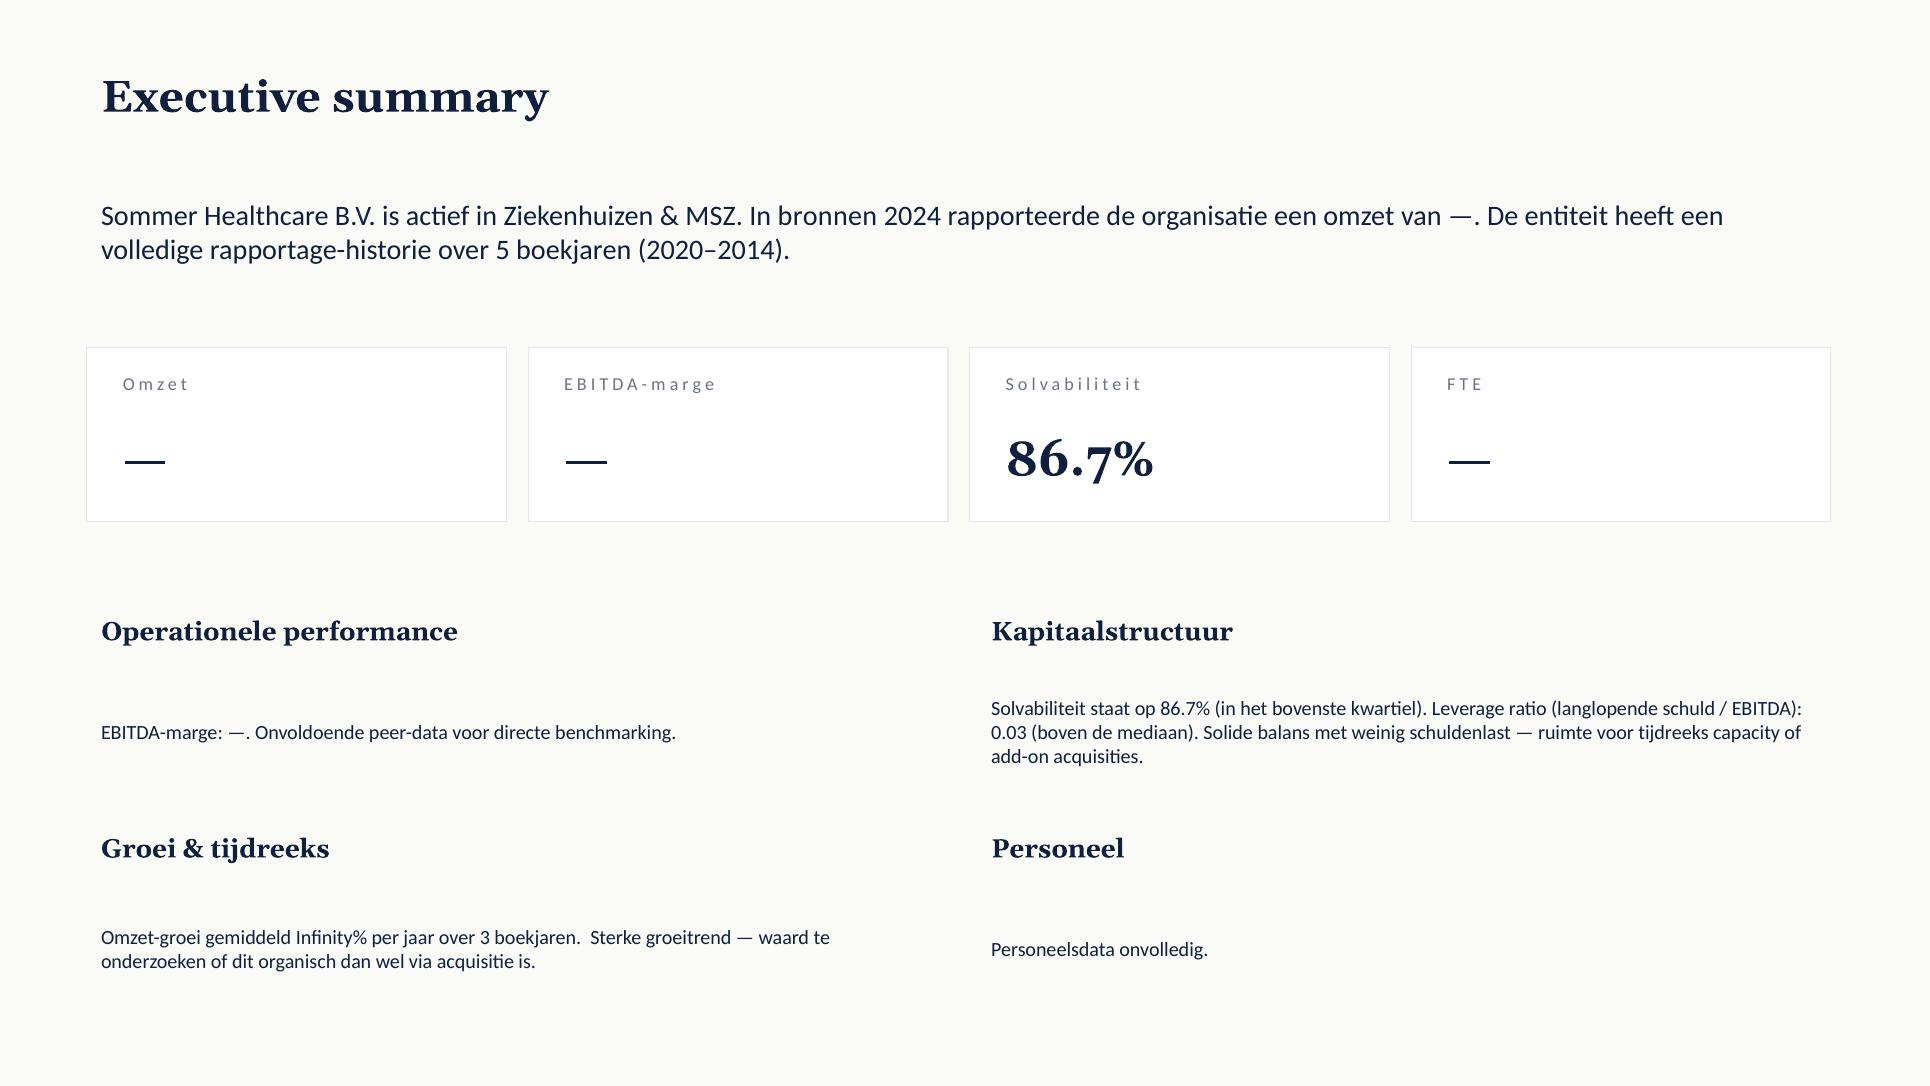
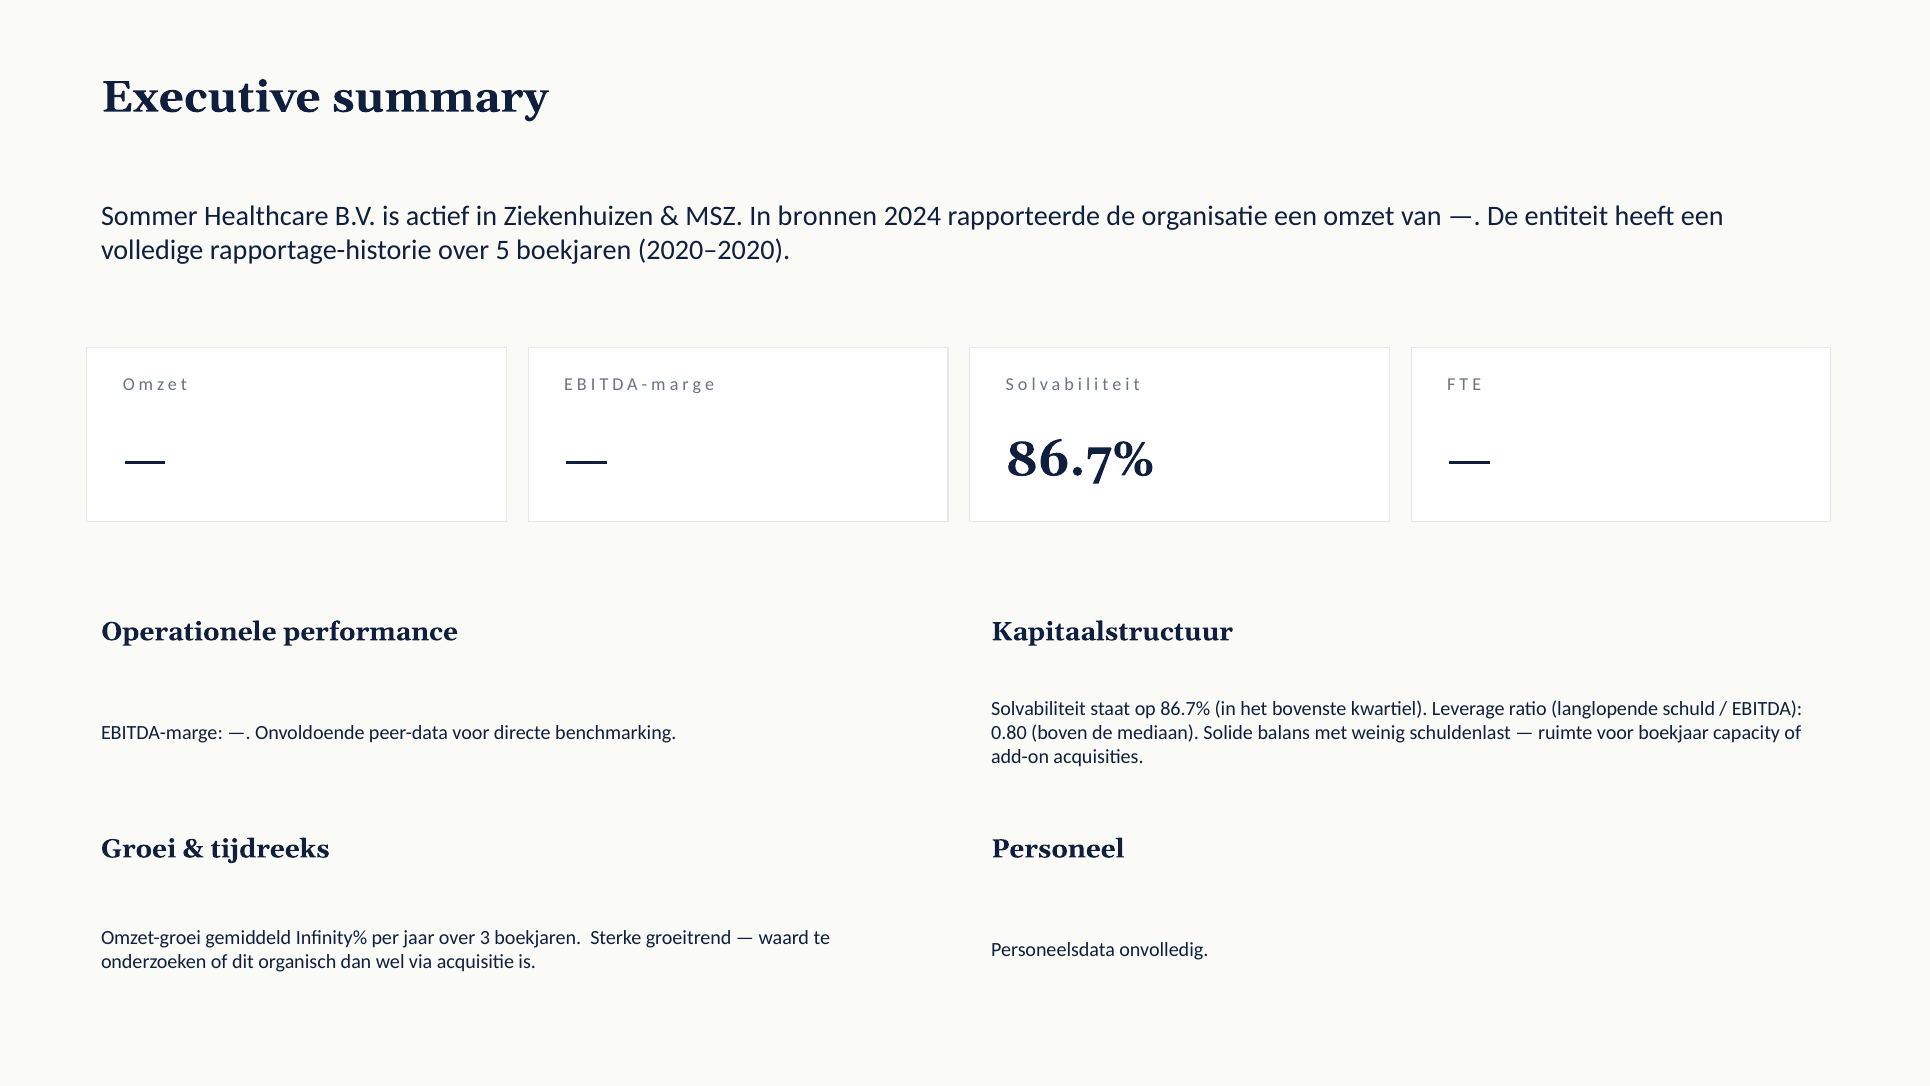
2020–2014: 2020–2014 -> 2020–2020 (714, 250)
0.03: 0.03 -> 0.80 (1009, 732)
voor tijdreeks: tijdreeks -> boekjaar (1674, 732)
